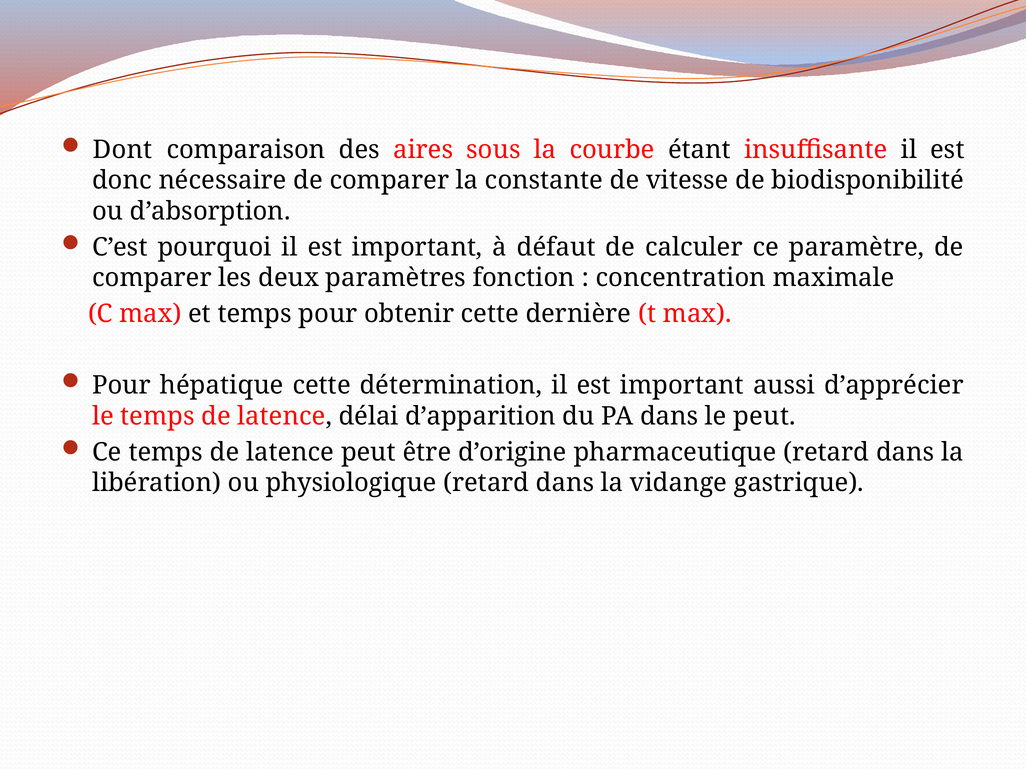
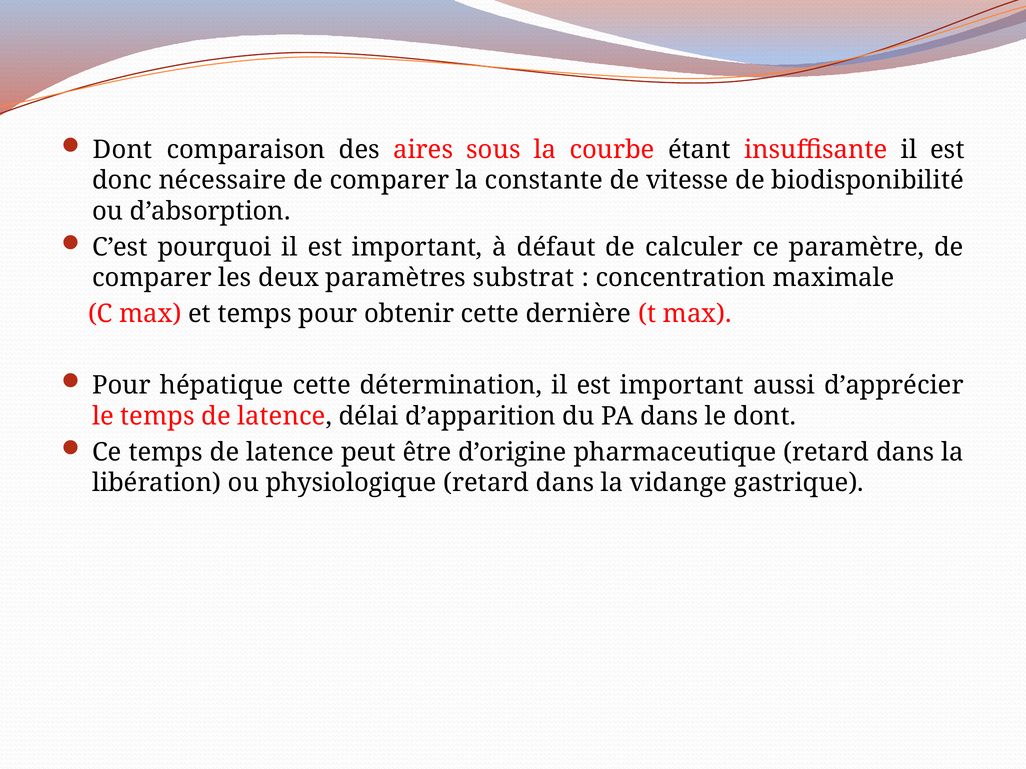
fonction: fonction -> substrat (524, 278)
le peut: peut -> dont (765, 417)
